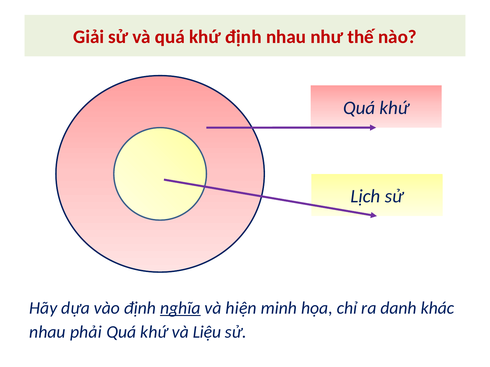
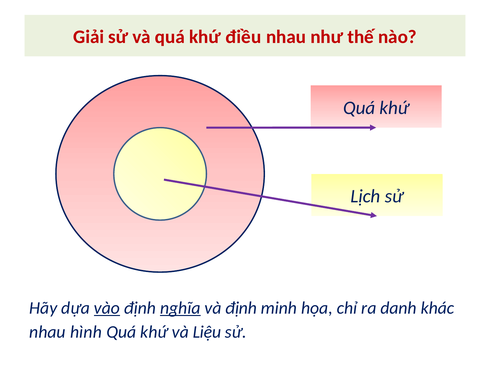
khứ định: định -> điều (243, 37)
vào underline: none -> present (107, 308)
và hiện: hiện -> định (241, 308)
phải: phải -> hình (86, 333)
